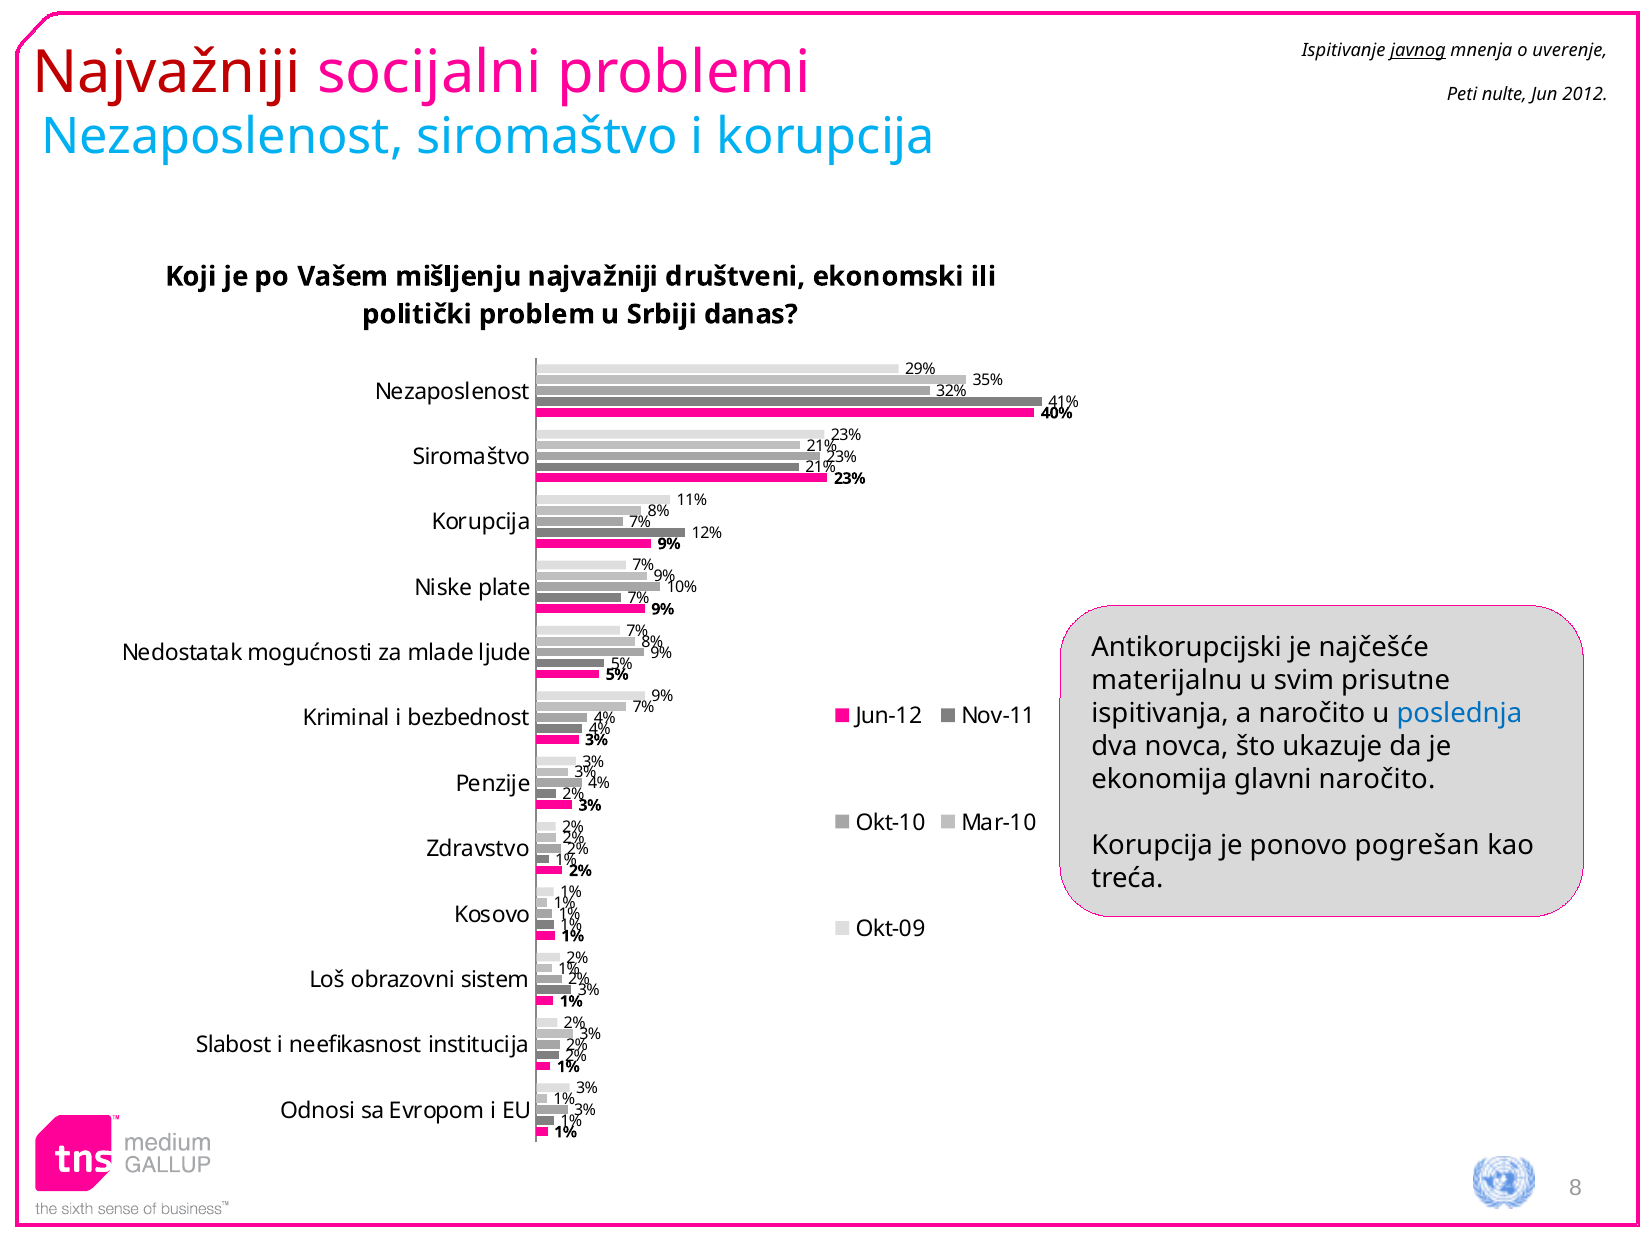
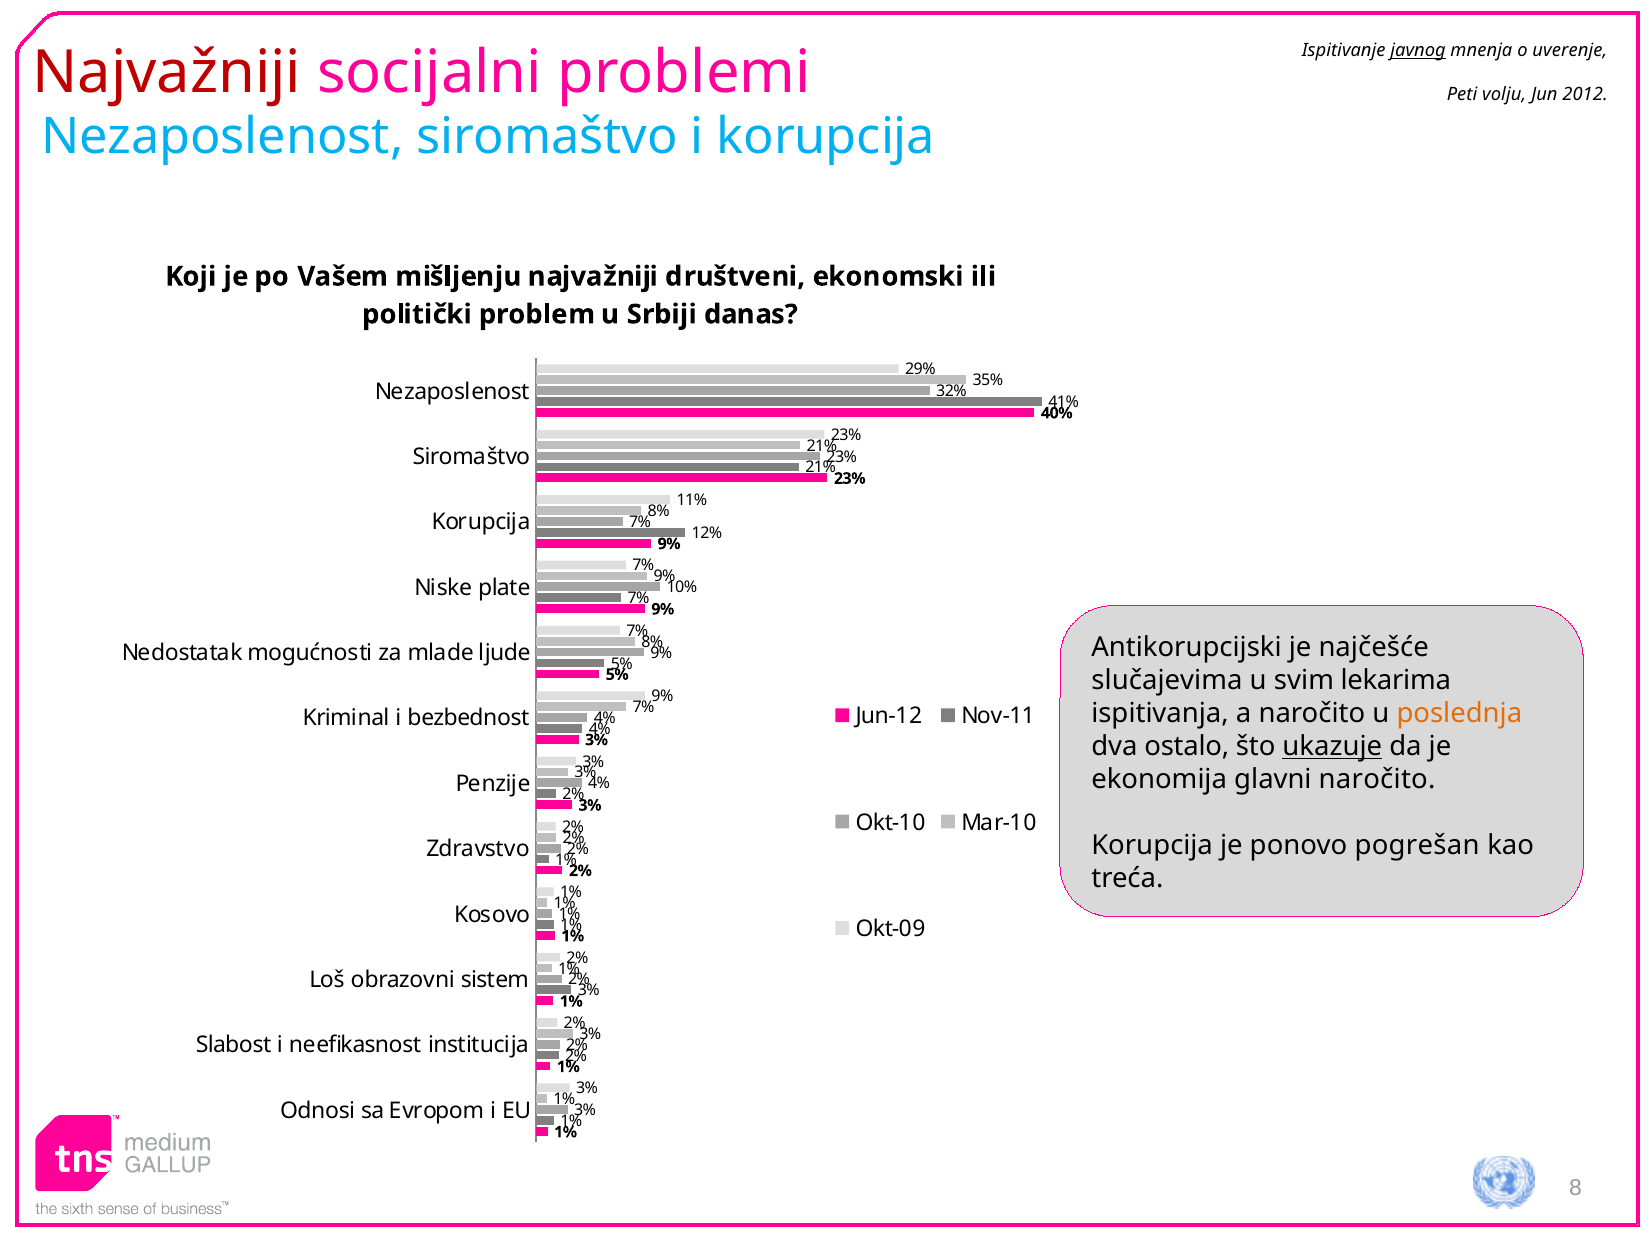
nulte: nulte -> volju (1504, 95)
materijalnu: materijalnu -> slučajevima (1167, 680)
prisutne: prisutne -> lekarima (1396, 680)
poslednja colour: blue -> orange (1459, 714)
novca: novca -> ostalo (1187, 747)
ukazuje underline: none -> present (1332, 747)
